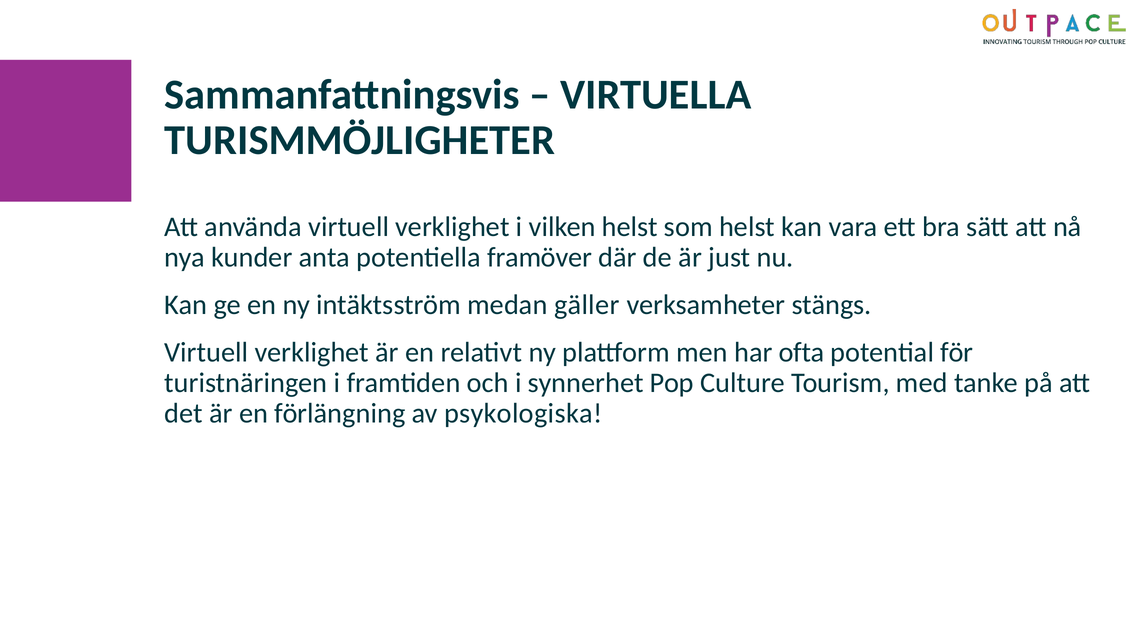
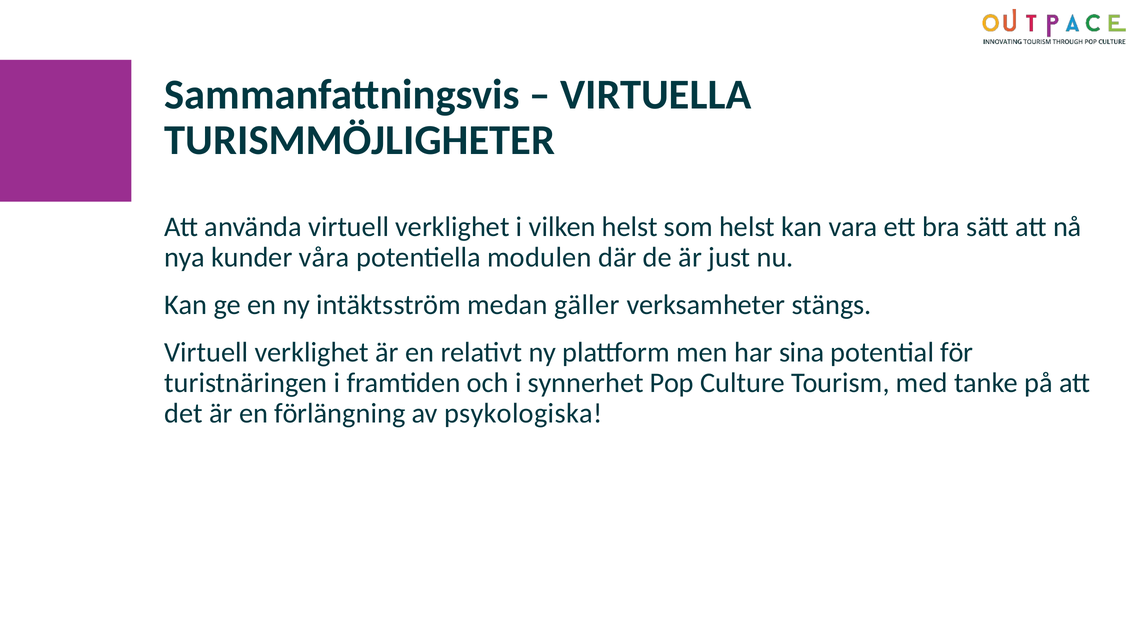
anta: anta -> våra (324, 258)
framöver: framöver -> modulen (539, 258)
ofta: ofta -> sina (802, 352)
